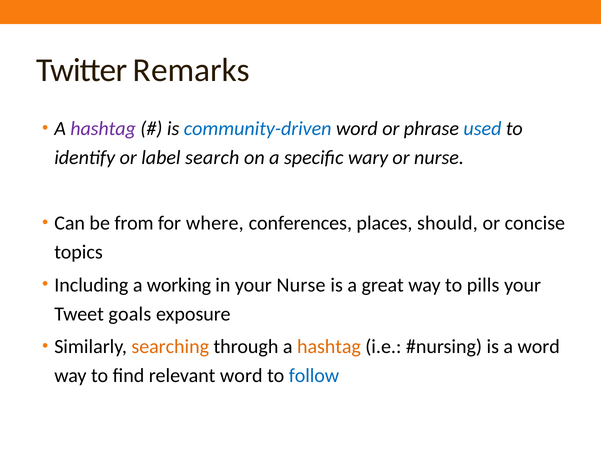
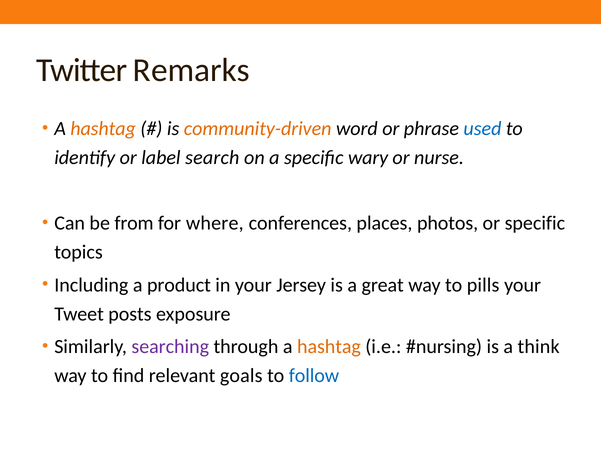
hashtag colour: purple -> orange (103, 129)
community-driven colour: blue -> orange (258, 129)
should: should -> photos (448, 223)
or concise: concise -> specific (535, 223)
working: working -> product (179, 285)
your Nurse: Nurse -> Jersey (301, 285)
goals: goals -> posts (130, 314)
searching colour: orange -> purple (170, 347)
a word: word -> think (539, 347)
relevant word: word -> goals (241, 375)
